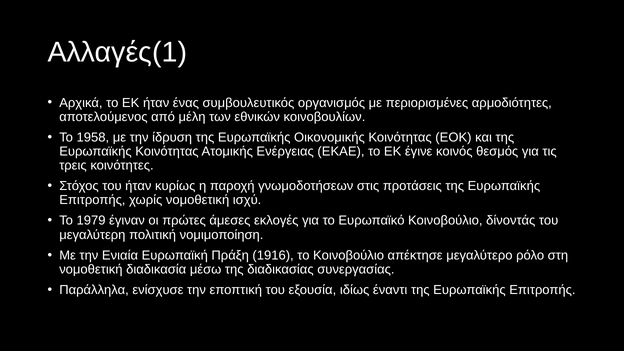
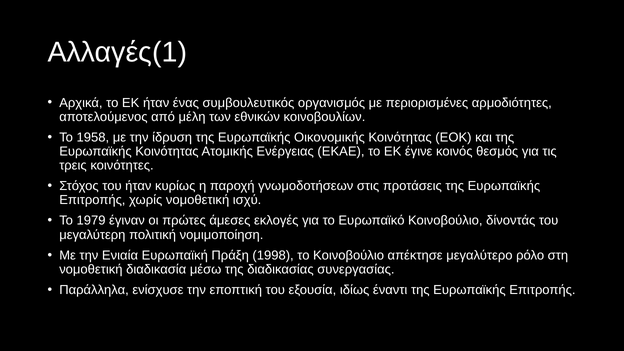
1916: 1916 -> 1998 (273, 255)
